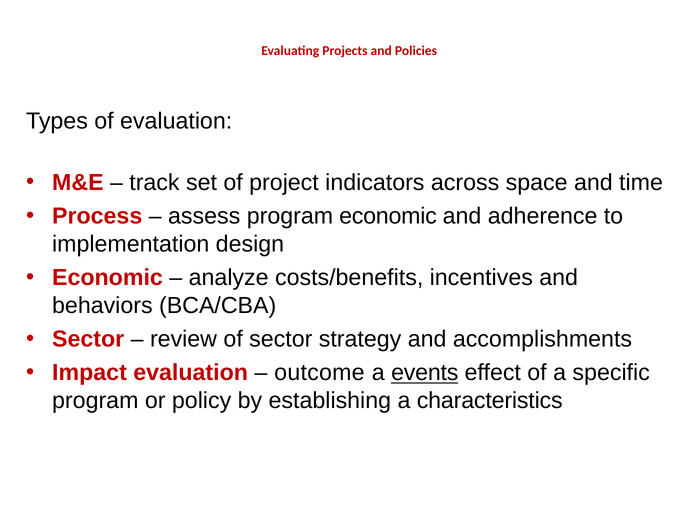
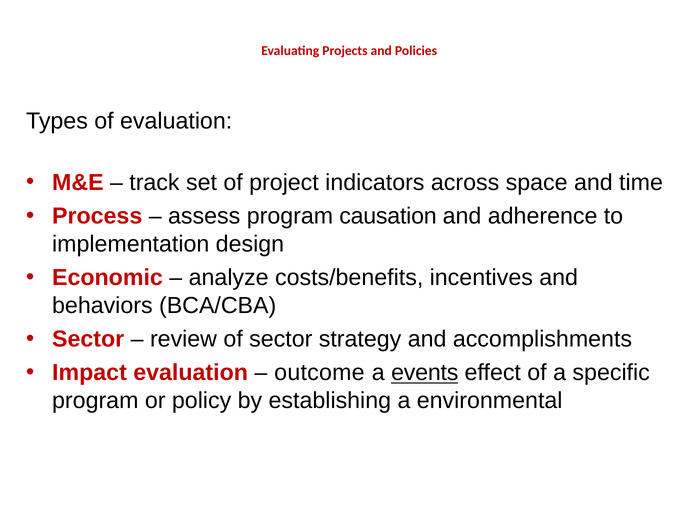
program economic: economic -> causation (388, 216)
characteristics: characteristics -> environmental (490, 401)
